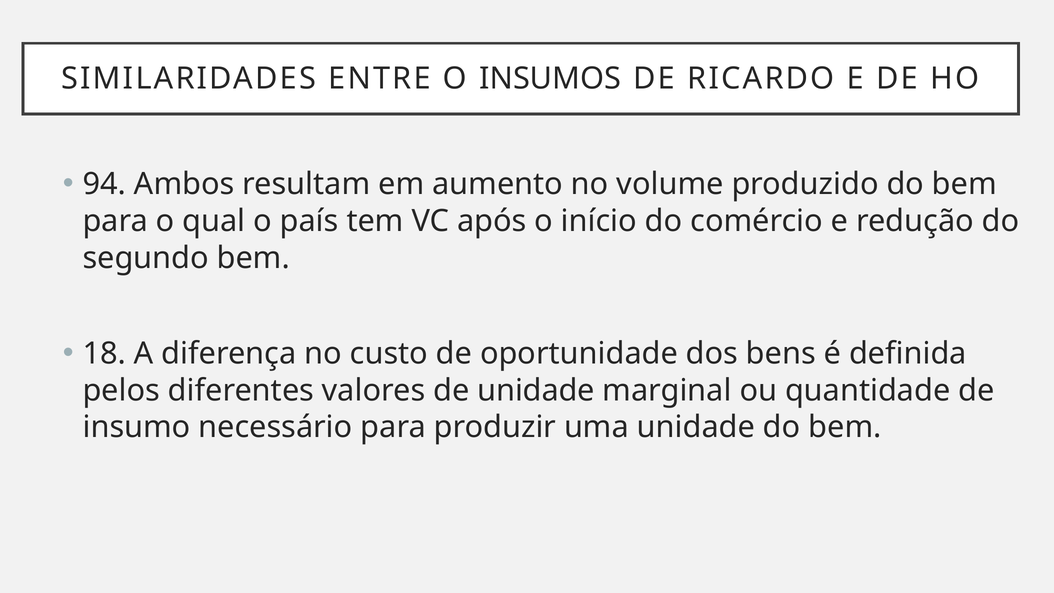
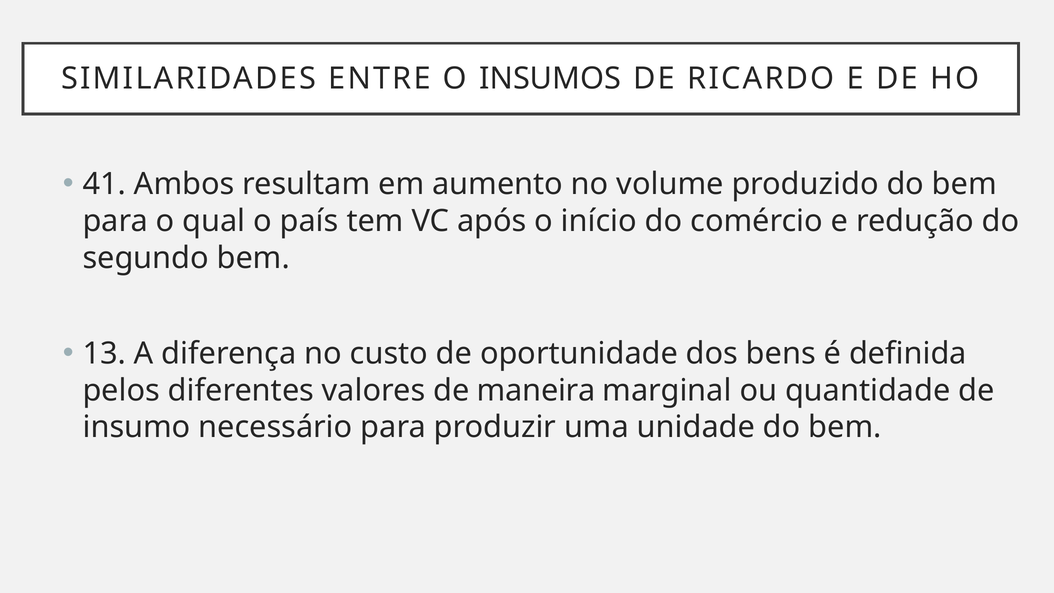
94: 94 -> 41 (104, 184)
18: 18 -> 13 (104, 354)
de unidade: unidade -> maneira (536, 390)
